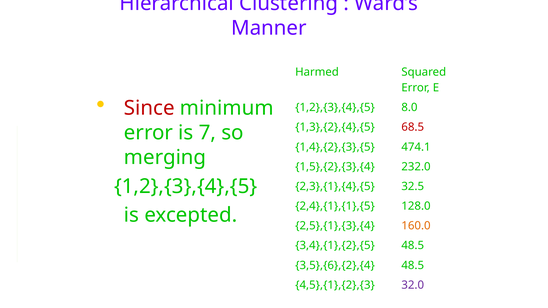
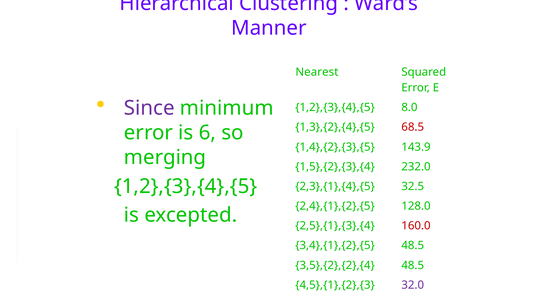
Harmed: Harmed -> Nearest (317, 72)
Since colour: red -> purple (149, 108)
7: 7 -> 6 (207, 133)
474.1: 474.1 -> 143.9 (416, 147)
2,4},{1},{1},{5: 2,4},{1},{1},{5 -> 2,4},{1},{2},{5 (335, 206)
160.0 colour: orange -> red (416, 226)
3,5},{6},{2},{4: 3,5},{6},{2},{4 -> 3,5},{2},{2},{4 (335, 265)
